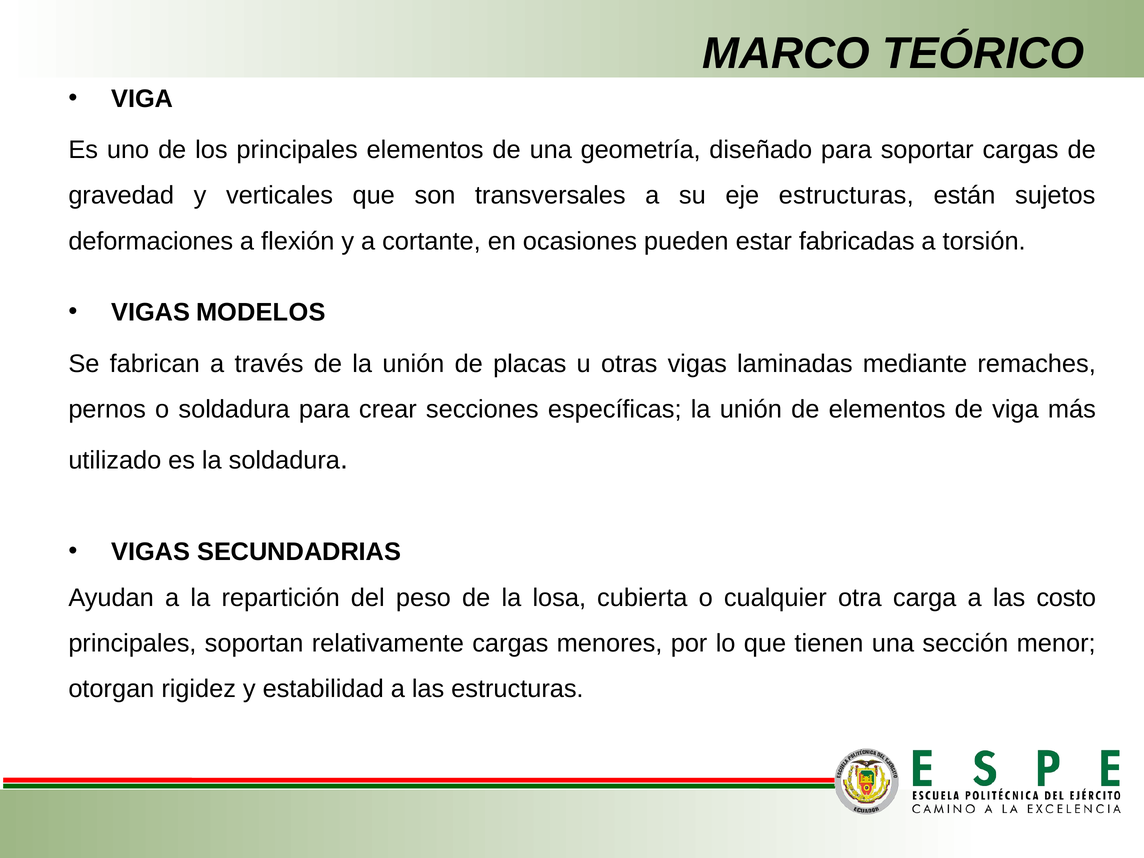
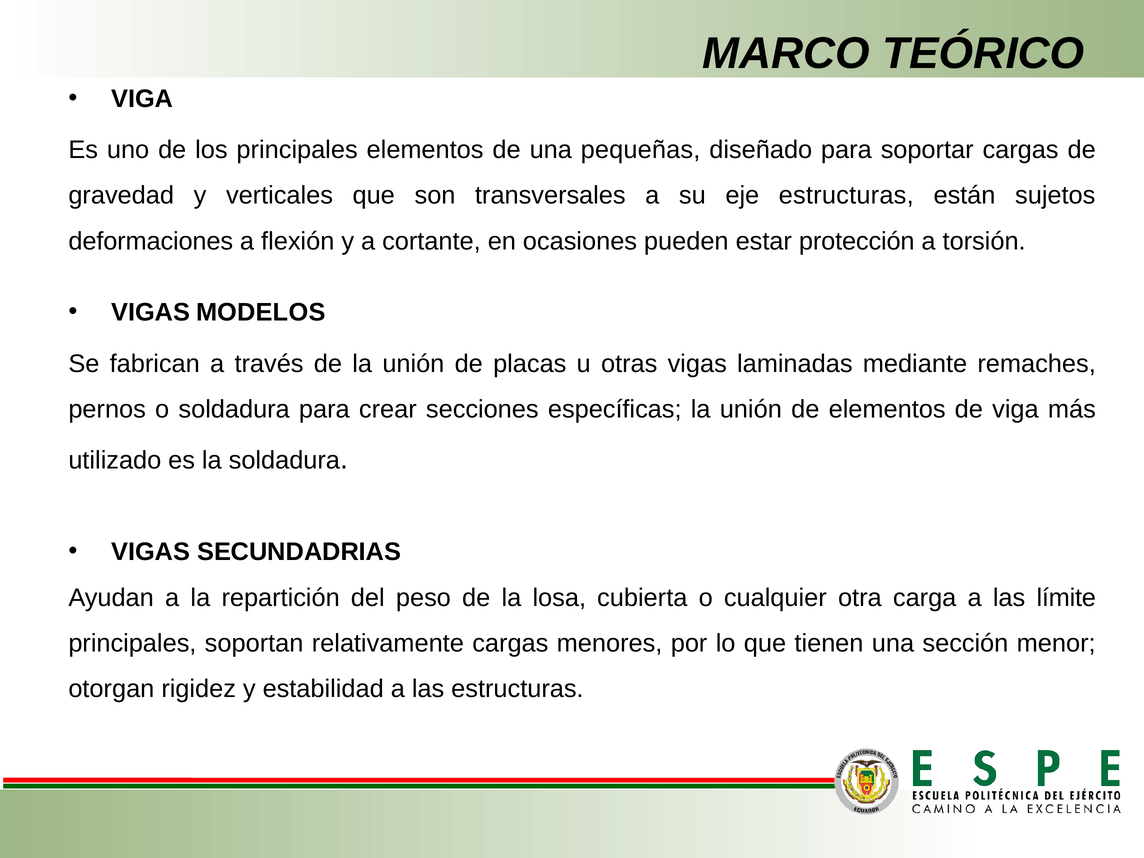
geometría: geometría -> pequeñas (640, 150)
fabricadas: fabricadas -> protección (857, 241)
costo: costo -> límite (1066, 598)
